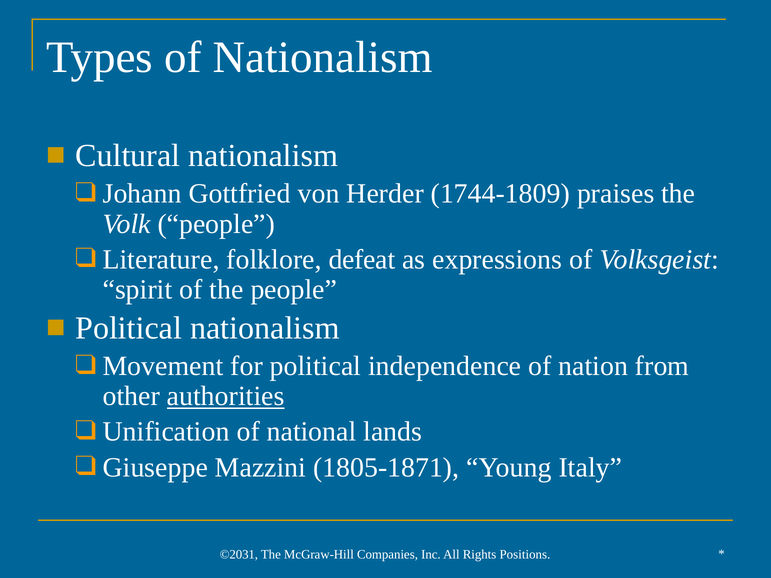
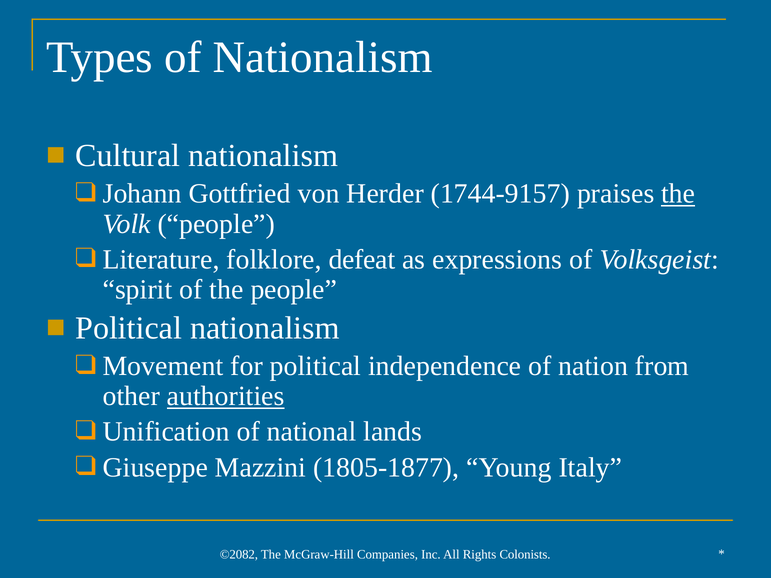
1744-1809: 1744-1809 -> 1744-9157 (500, 194)
the underline: none -> present (678, 194)
1805-1871: 1805-1871 -> 1805-1877 (386, 468)
©2031: ©2031 -> ©2082 (239, 555)
Positions: Positions -> Colonists (525, 555)
